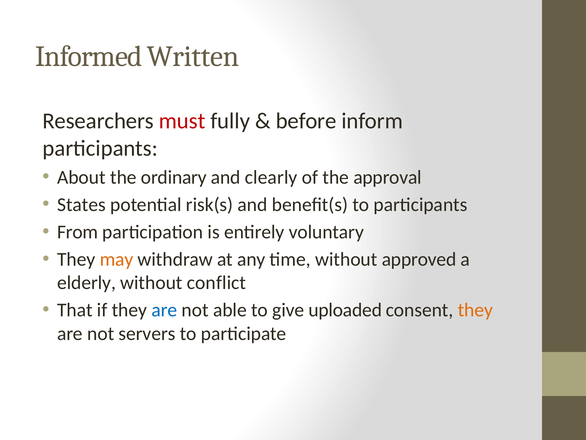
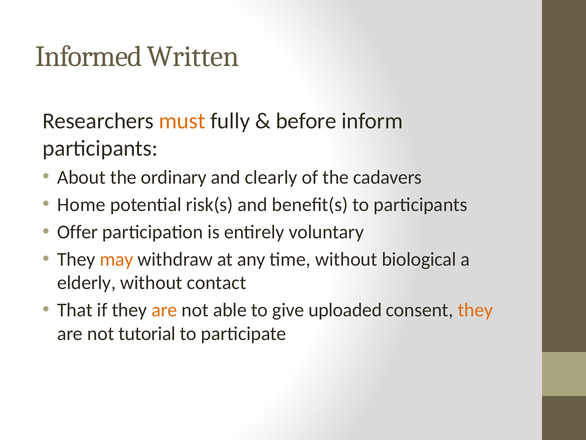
must colour: red -> orange (182, 121)
approval: approval -> cadavers (388, 177)
States: States -> Home (81, 204)
From: From -> Offer (78, 232)
approved: approved -> biological (419, 259)
conflict: conflict -> contact (217, 283)
are colour: blue -> orange (164, 310)
servers: servers -> tutorial (147, 333)
